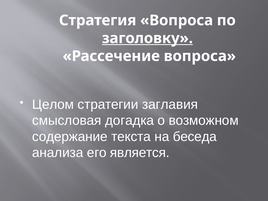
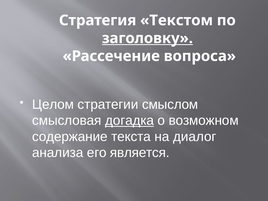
Стратегия Вопроса: Вопроса -> Текстом (177, 20)
заглавия: заглавия -> смыслом (170, 104)
догадка underline: none -> present (129, 121)
беседа: беседа -> диалог (195, 137)
